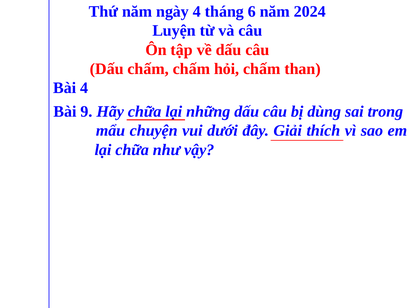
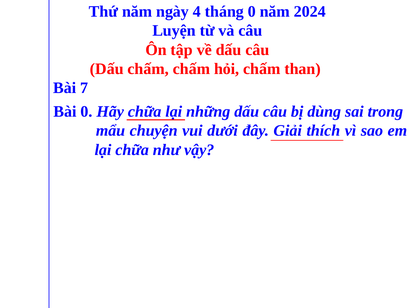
tháng 6: 6 -> 0 (252, 11)
Bài 4: 4 -> 7 (84, 88)
Bài 9: 9 -> 0 (86, 112)
